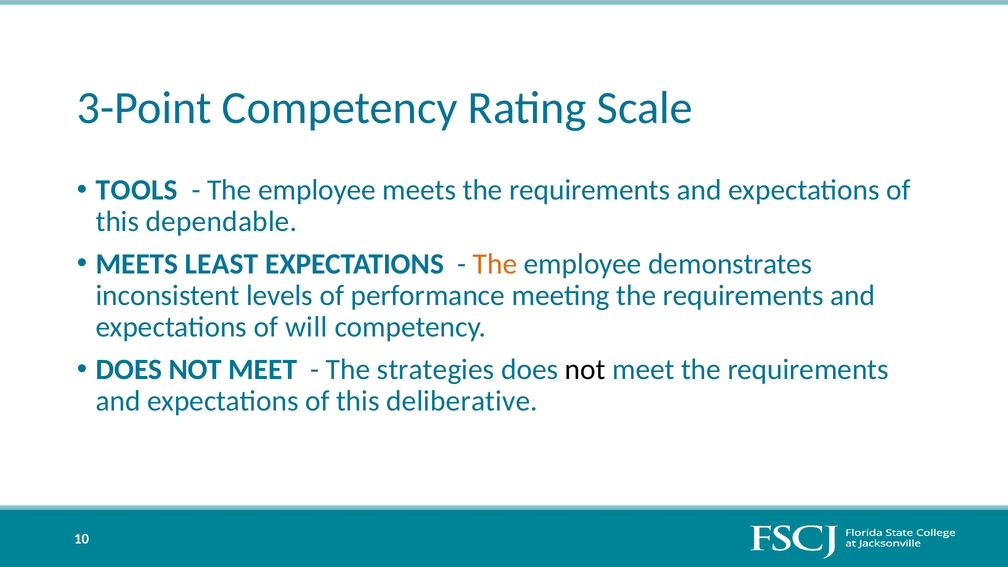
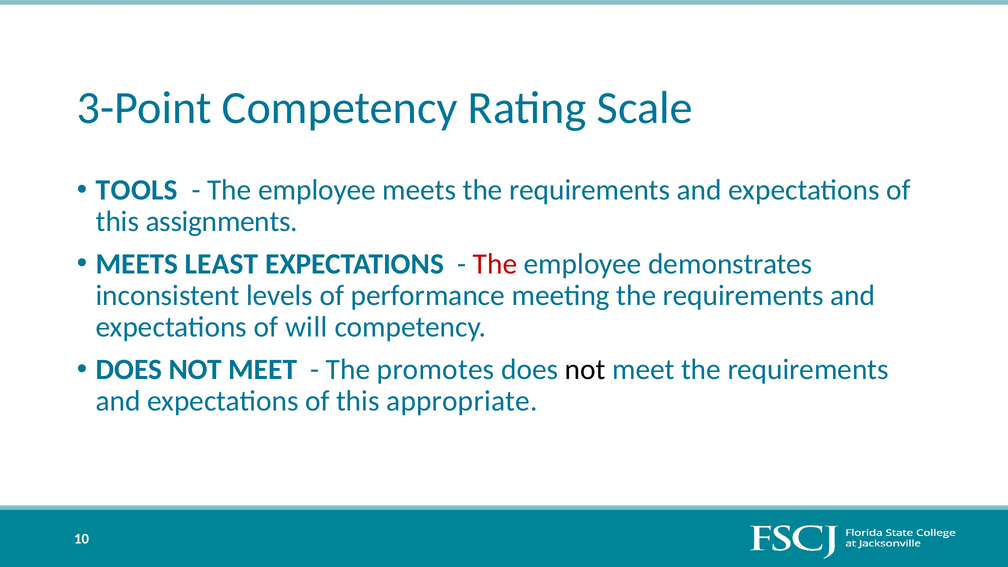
dependable: dependable -> assignments (222, 222)
The colour: orange -> red (495, 264)
strategies: strategies -> promotes (436, 369)
deliberative: deliberative -> appropriate (462, 401)
